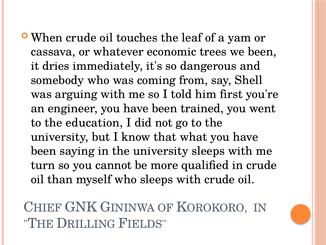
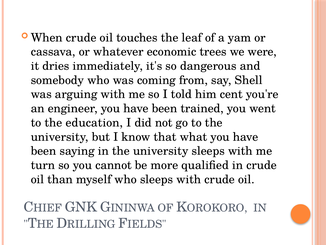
we been: been -> were (262, 52)
first: first -> cent (231, 94)
